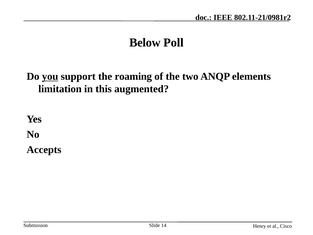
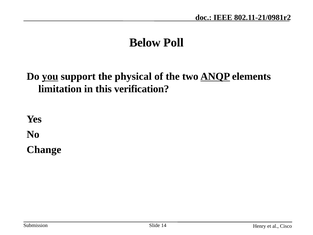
roaming: roaming -> physical (133, 76)
ANQP underline: none -> present (215, 76)
augmented: augmented -> verification (142, 89)
Accepts: Accepts -> Change (44, 149)
